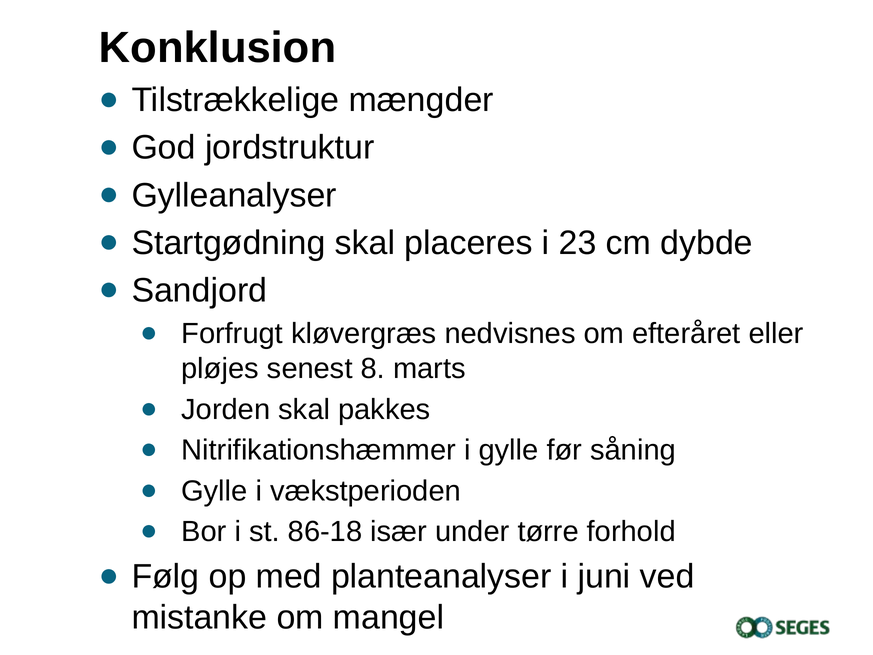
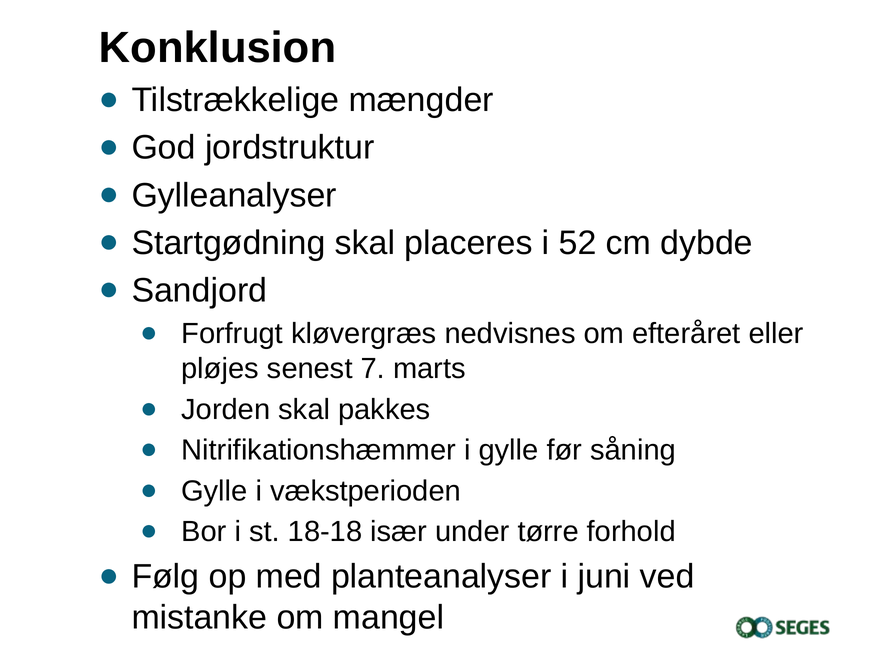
23: 23 -> 52 (578, 243)
8: 8 -> 7 (373, 369)
86-18: 86-18 -> 18-18 (325, 532)
